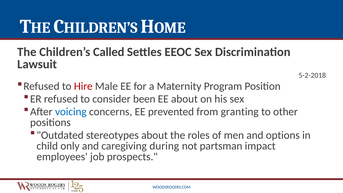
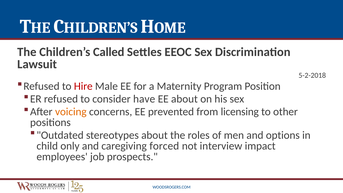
been: been -> have (144, 99)
voicing colour: blue -> orange (71, 112)
granting: granting -> licensing (240, 112)
during: during -> forced (164, 146)
partsman: partsman -> interview (221, 146)
